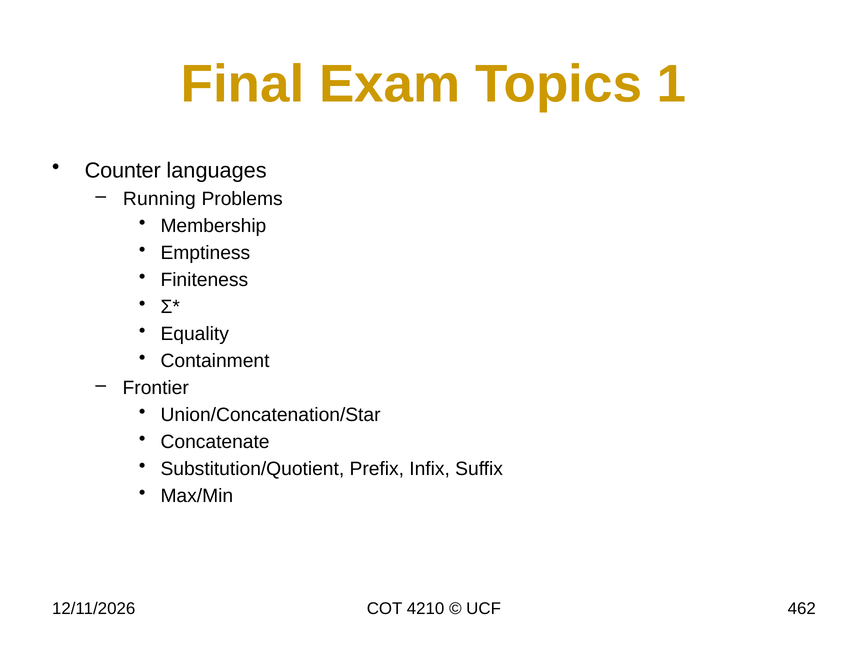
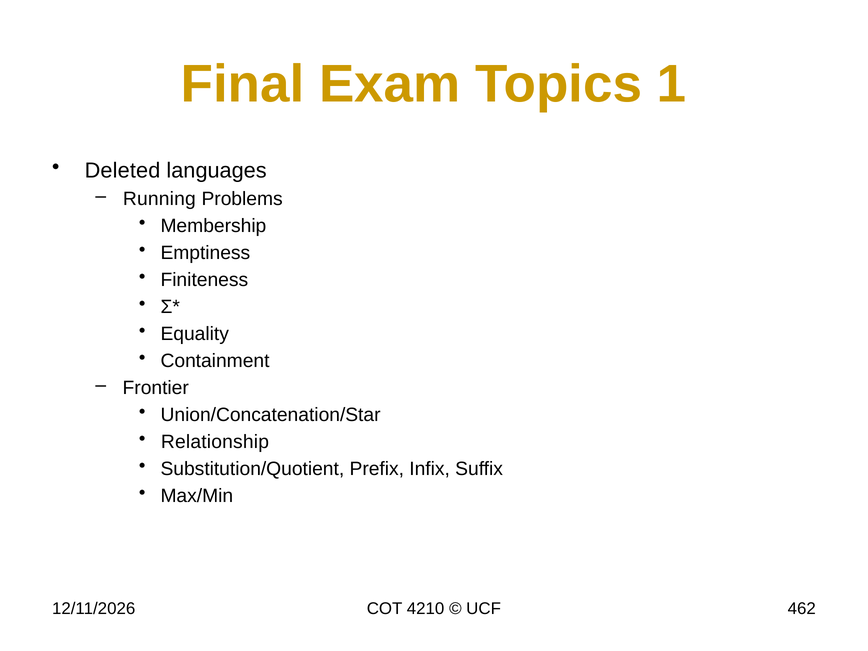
Counter: Counter -> Deleted (123, 171)
Concatenate: Concatenate -> Relationship (215, 442)
